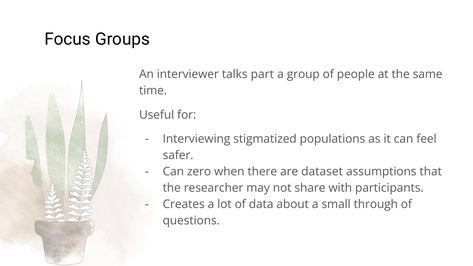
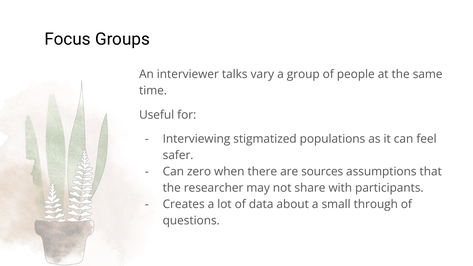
part: part -> vary (262, 74)
dataset: dataset -> sources (322, 172)
